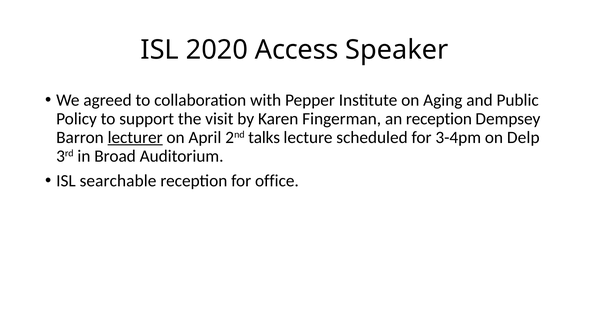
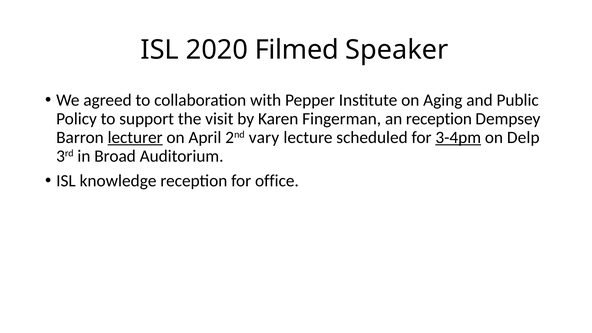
Access: Access -> Filmed (297, 50)
talks: talks -> vary (264, 137)
3-4pm underline: none -> present (458, 137)
searchable: searchable -> knowledge (118, 181)
